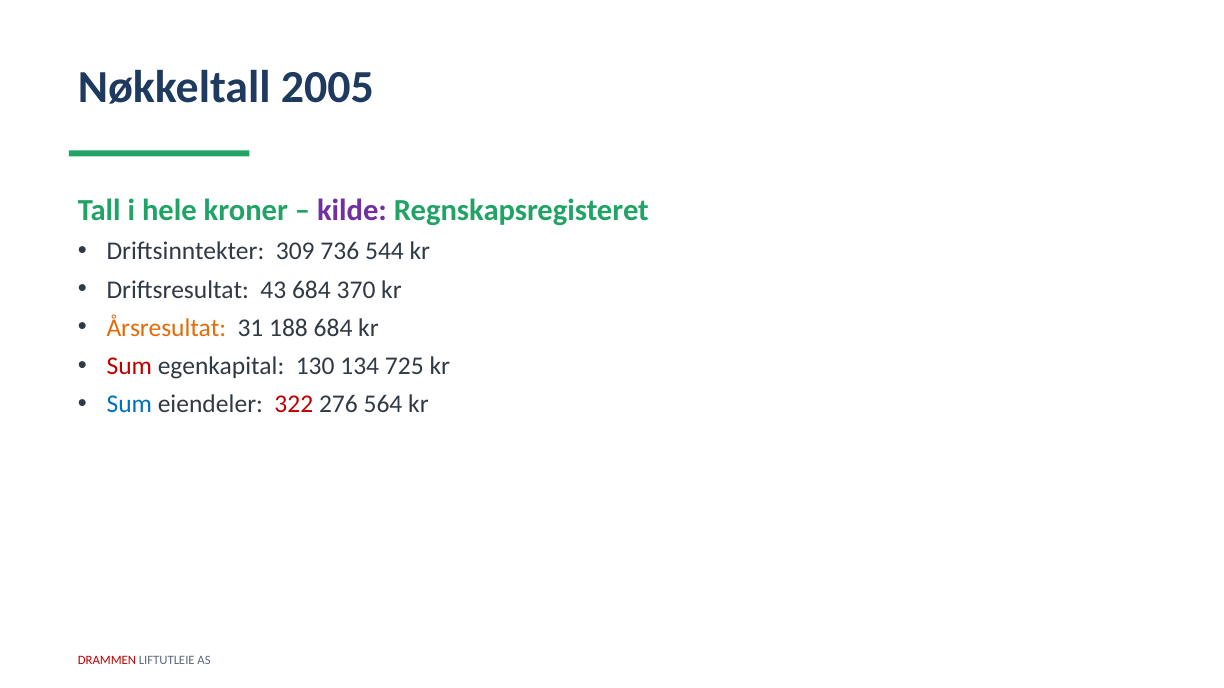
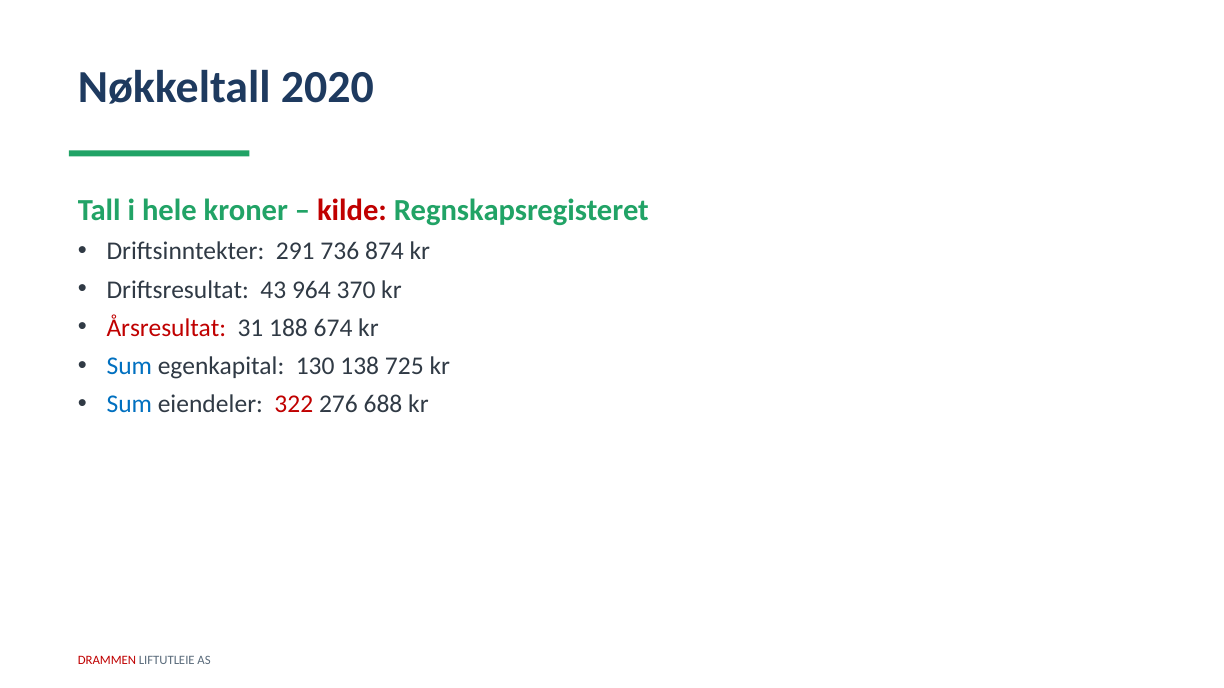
2005: 2005 -> 2020 (327, 87)
kilde colour: purple -> red (352, 211)
309: 309 -> 291 (295, 252)
544: 544 -> 874 (384, 252)
43 684: 684 -> 964 (311, 290)
Årsresultat colour: orange -> red (166, 328)
188 684: 684 -> 674 (333, 328)
Sum colour: red -> blue (129, 367)
134: 134 -> 138 (360, 367)
564: 564 -> 688 (383, 405)
